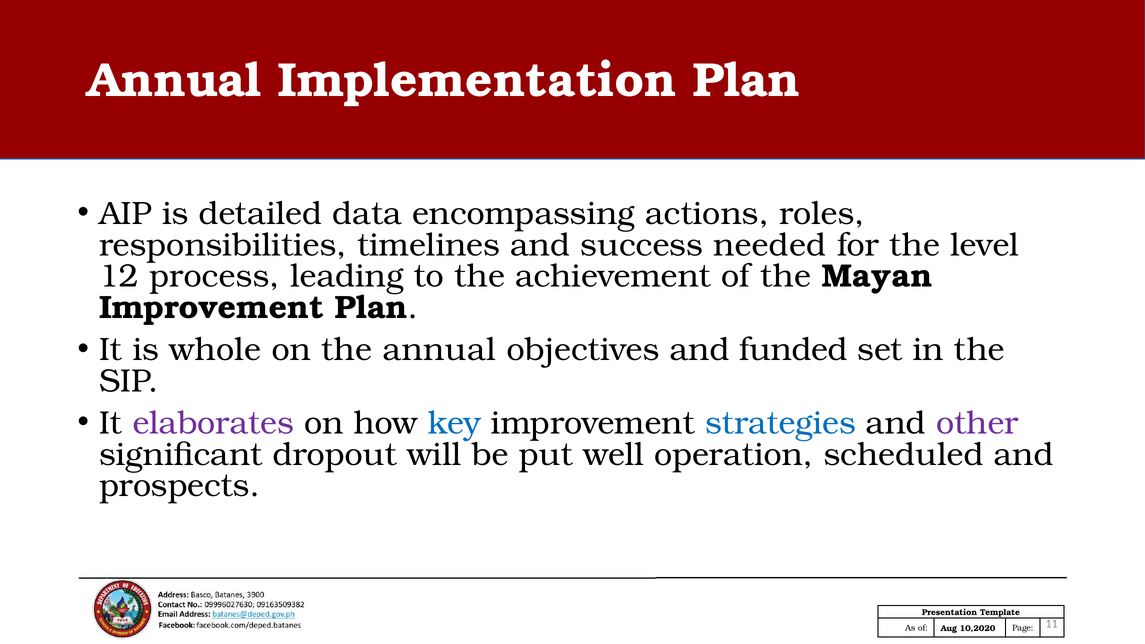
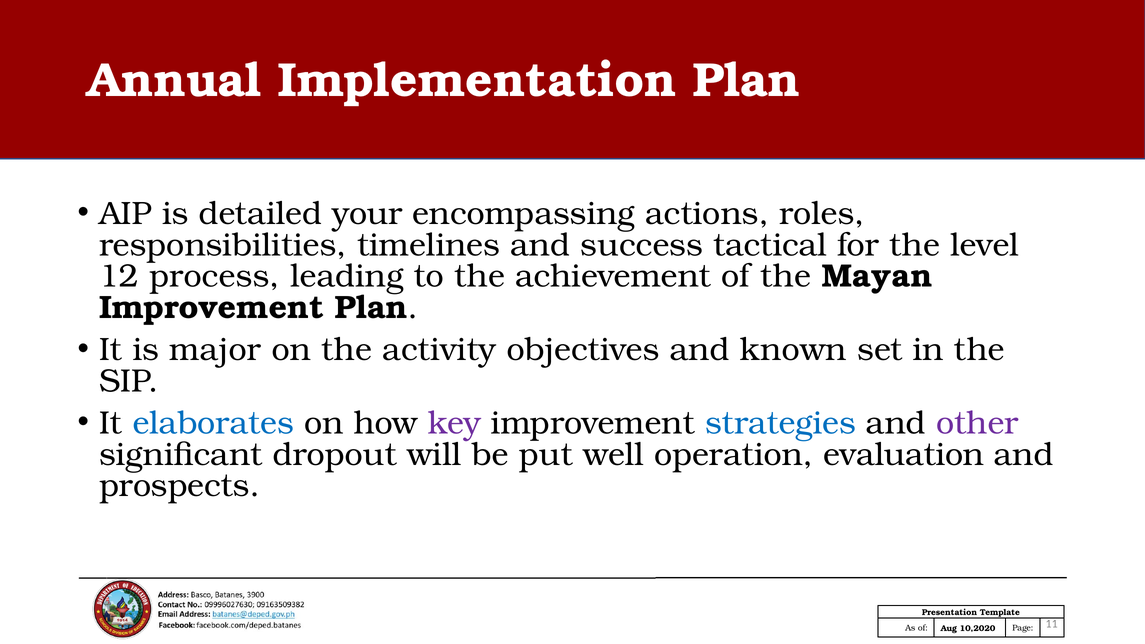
data: data -> your (367, 214)
needed: needed -> tactical (770, 245)
whole: whole -> major (215, 350)
the annual: annual -> activity (439, 350)
funded: funded -> known (793, 350)
elaborates colour: purple -> blue (213, 423)
key colour: blue -> purple (454, 423)
scheduled: scheduled -> evaluation (904, 455)
